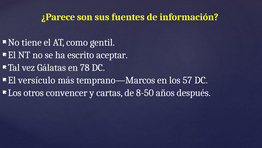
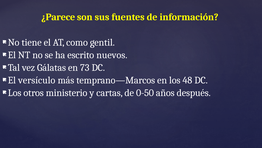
aceptar: aceptar -> nuevos (112, 55)
78: 78 -> 73 (85, 67)
57: 57 -> 48 (187, 80)
convencer: convencer -> ministerio (67, 92)
8-50: 8-50 -> 0-50 (145, 92)
